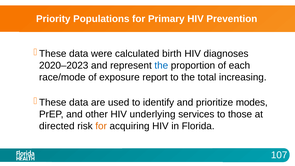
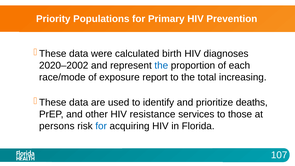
2020–2023: 2020–2023 -> 2020–2002 (64, 65)
modes: modes -> deaths (252, 102)
underlying: underlying -> resistance (153, 114)
directed: directed -> persons (57, 126)
for colour: orange -> blue (101, 126)
